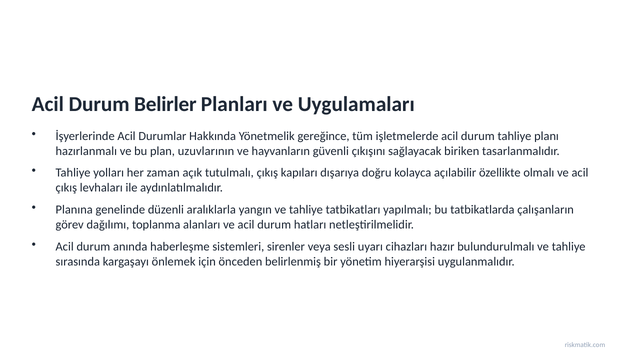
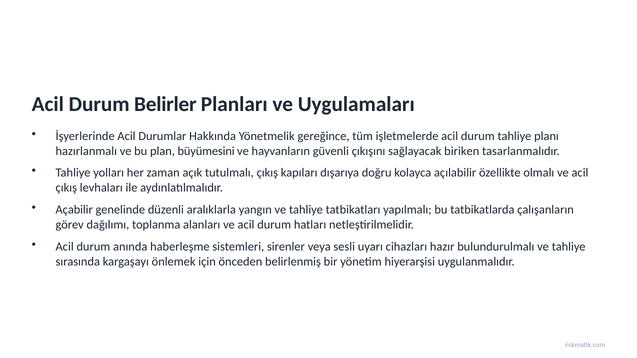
uzuvlarının: uzuvlarının -> büyümesini (206, 151)
Planına: Planına -> Açabilir (74, 210)
